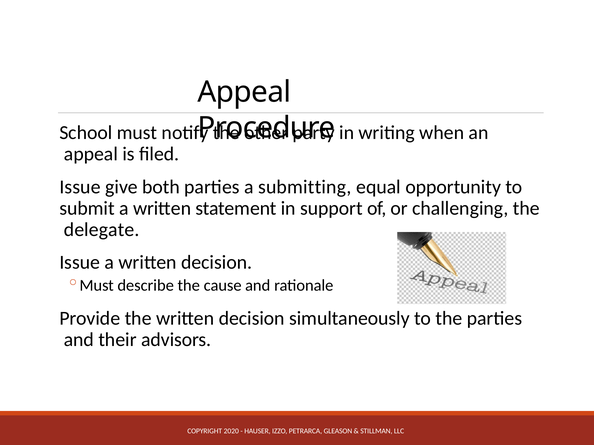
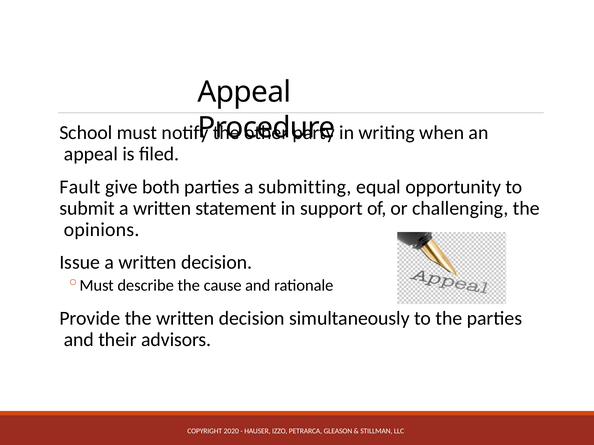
Issue: Issue -> Fault (80, 187)
delegate: delegate -> opinions (102, 230)
